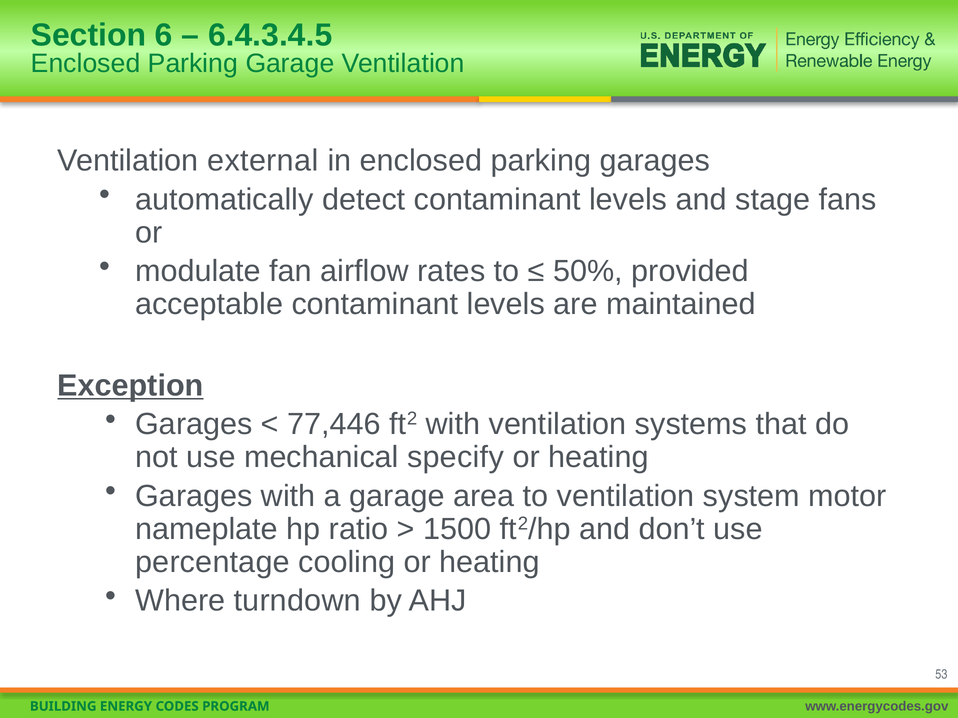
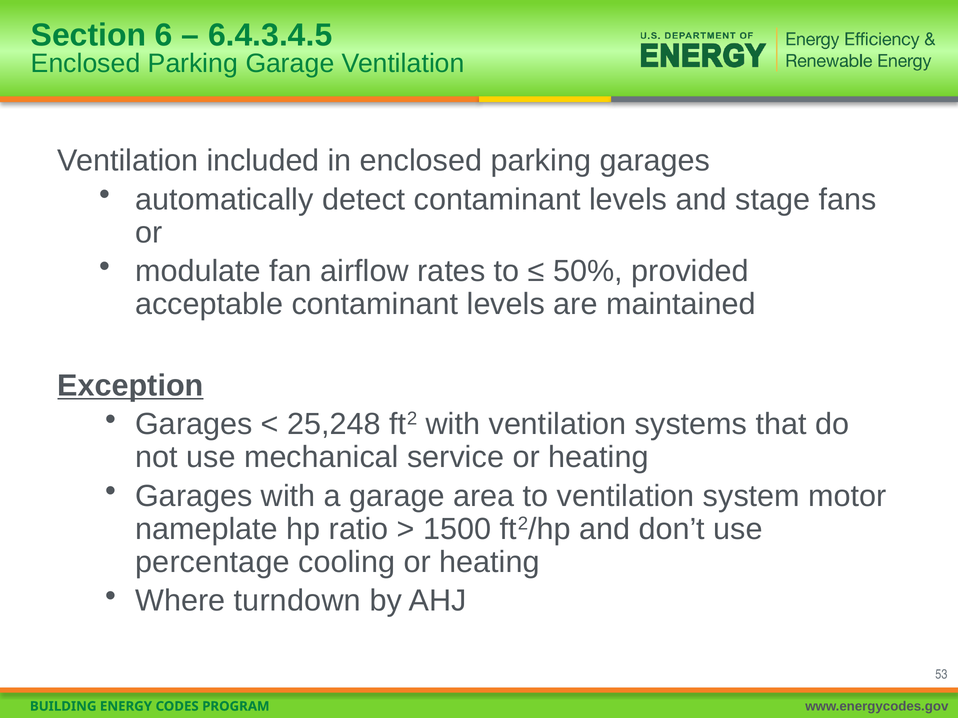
external: external -> included (263, 161)
77,446: 77,446 -> 25,248 (334, 425)
specify: specify -> service (456, 458)
